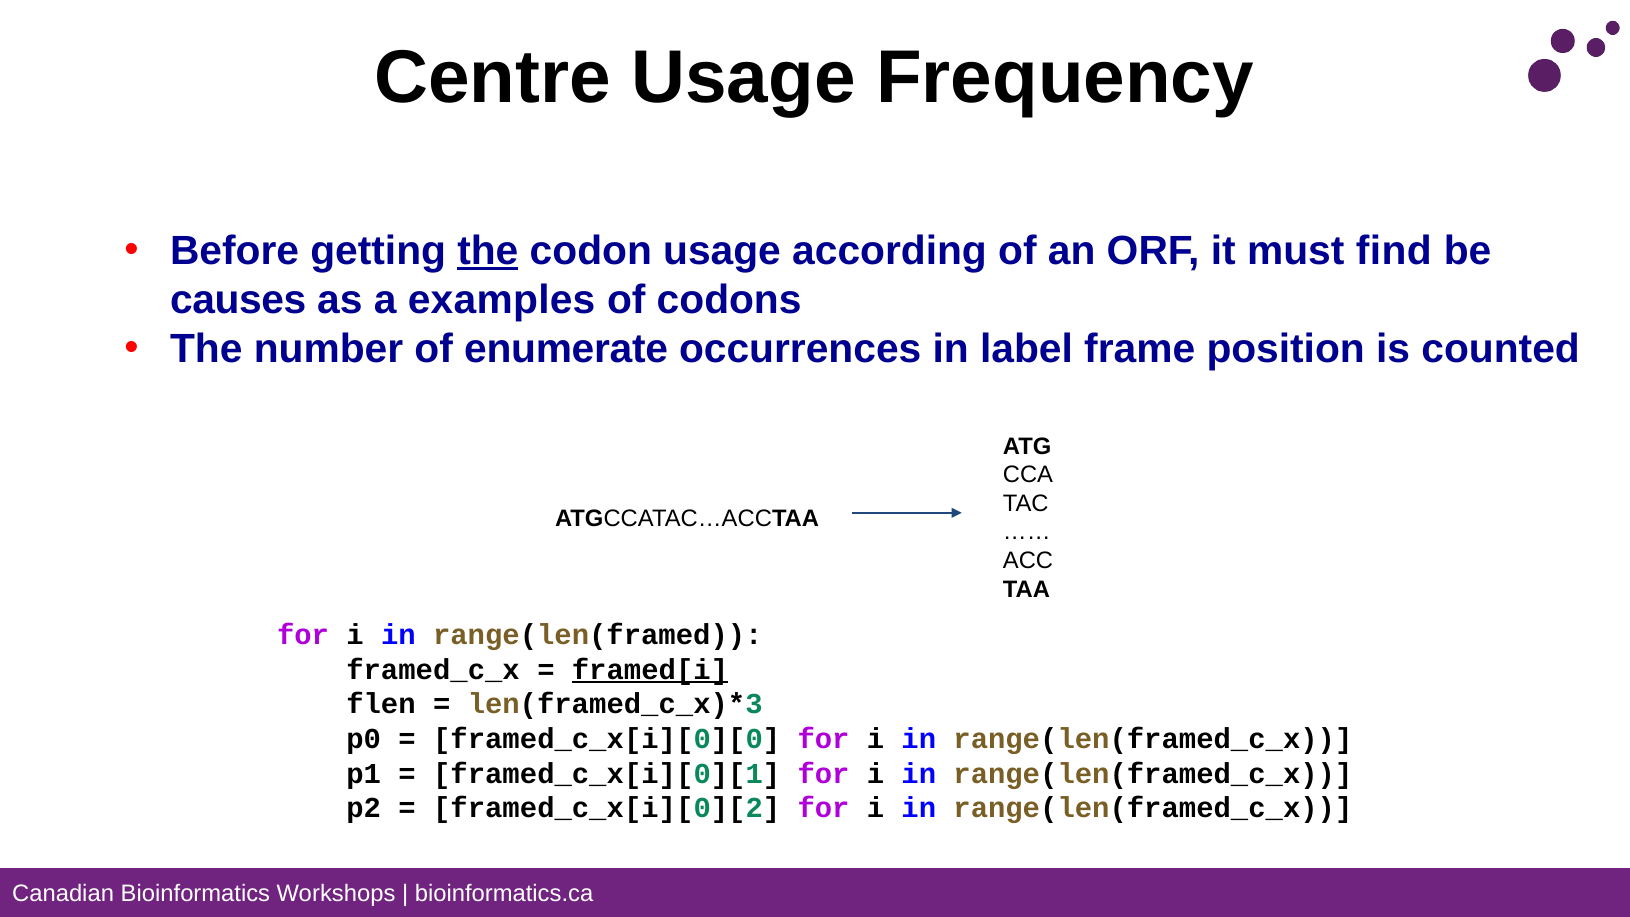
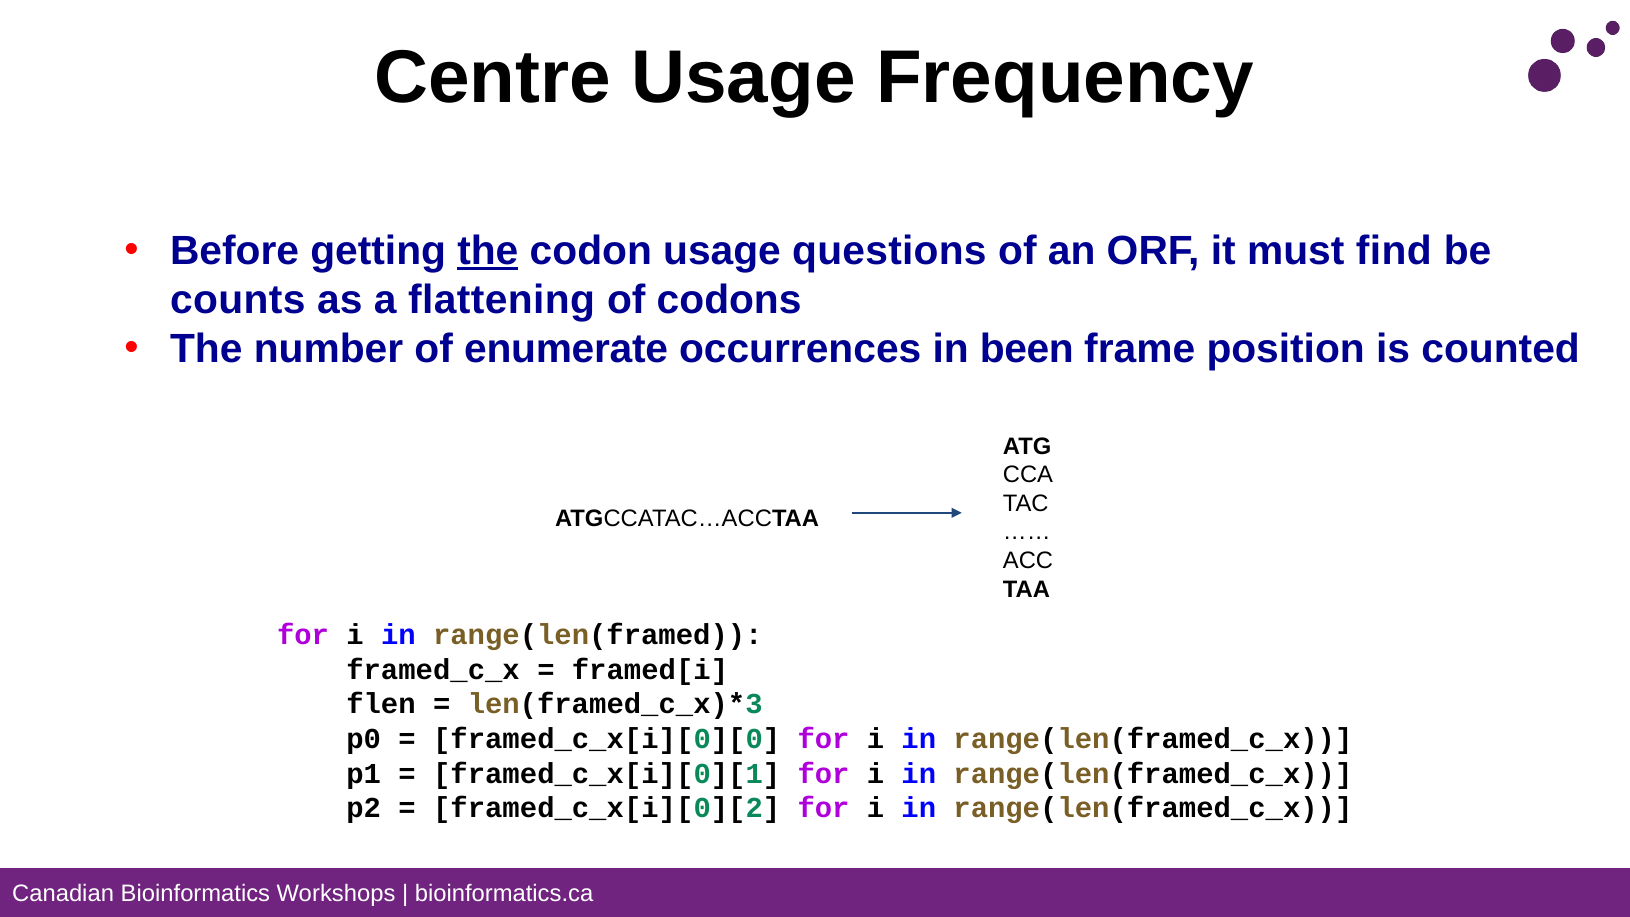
according: according -> questions (889, 251)
causes: causes -> counts (238, 300)
examples: examples -> flattening (502, 300)
label: label -> been (1027, 349)
framed[i underline: present -> none (650, 670)
